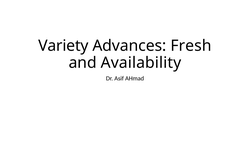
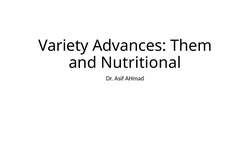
Fresh: Fresh -> Them (191, 46)
Availability: Availability -> Nutritional (141, 62)
